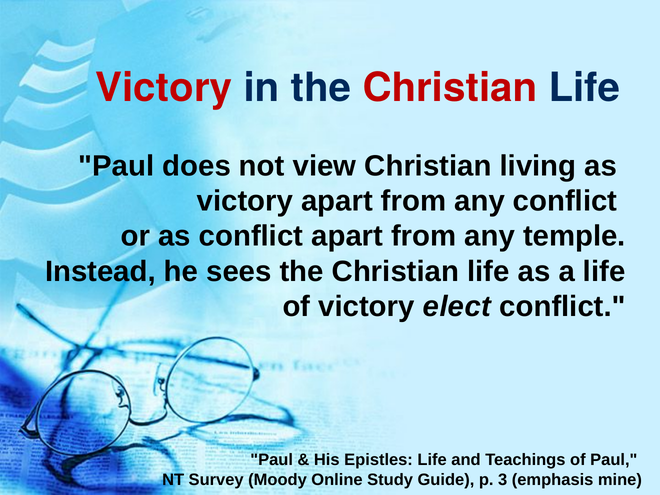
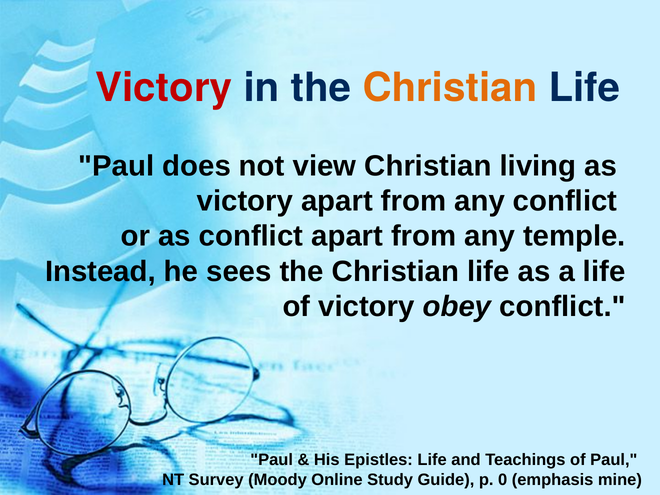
Christian colour: red -> orange (450, 88)
elect: elect -> obey (457, 307)
3: 3 -> 0 (503, 480)
